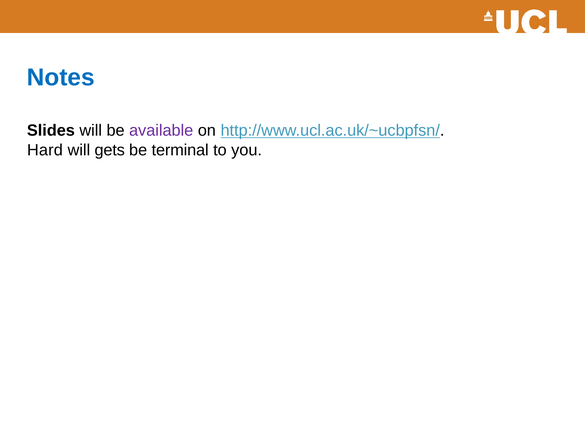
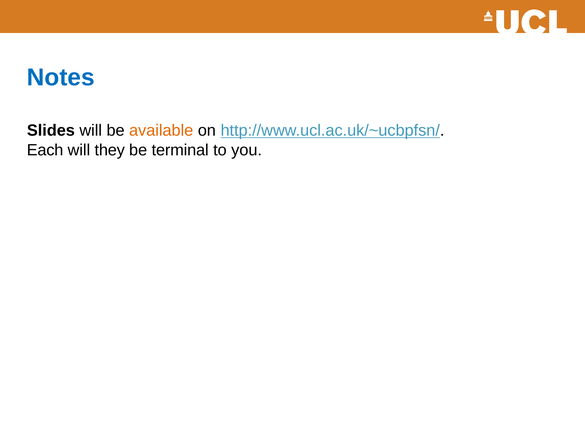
available colour: purple -> orange (161, 130)
Hard: Hard -> Each (45, 150)
gets: gets -> they (110, 150)
